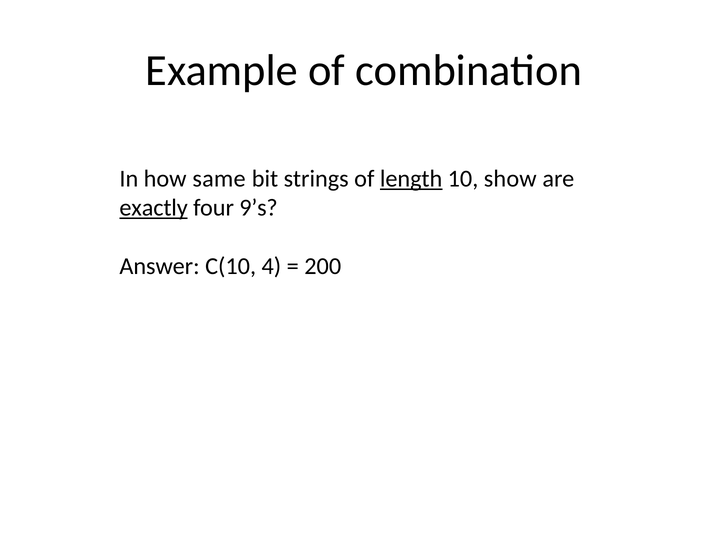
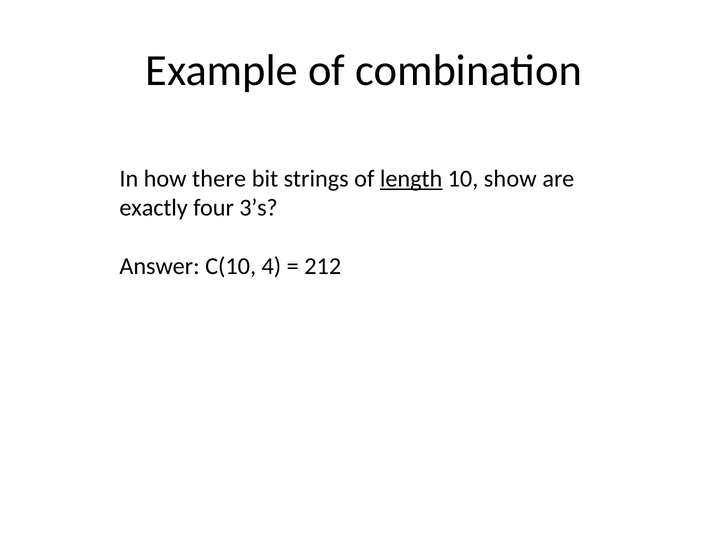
same: same -> there (219, 179)
exactly underline: present -> none (154, 208)
9’s: 9’s -> 3’s (258, 208)
200: 200 -> 212 (323, 266)
